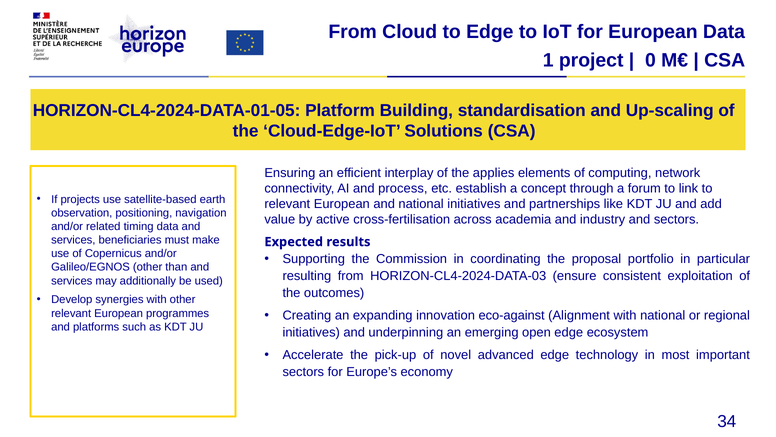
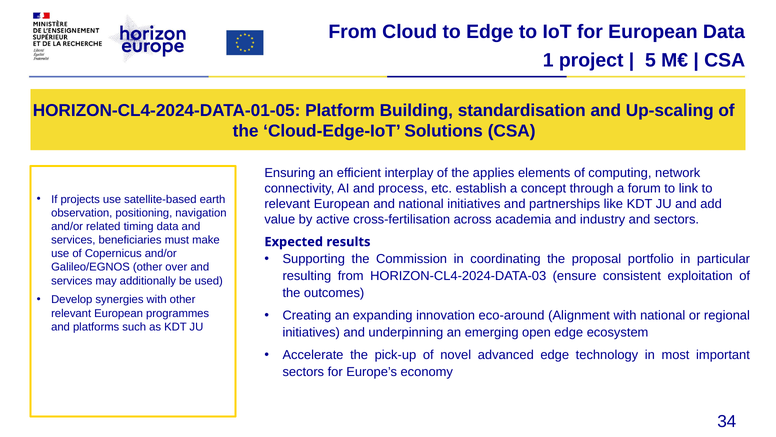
0: 0 -> 5 (650, 60)
than: than -> over (176, 267)
eco-against: eco-against -> eco-around (512, 315)
